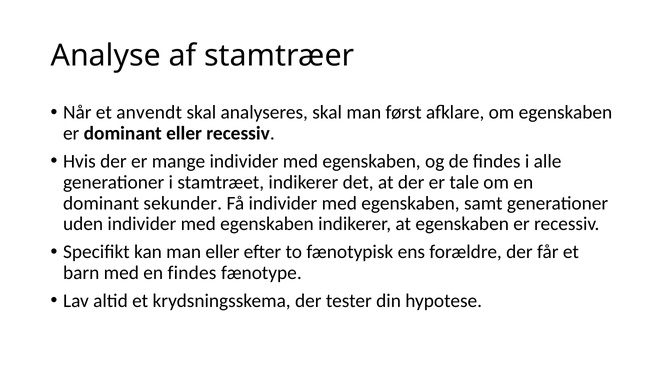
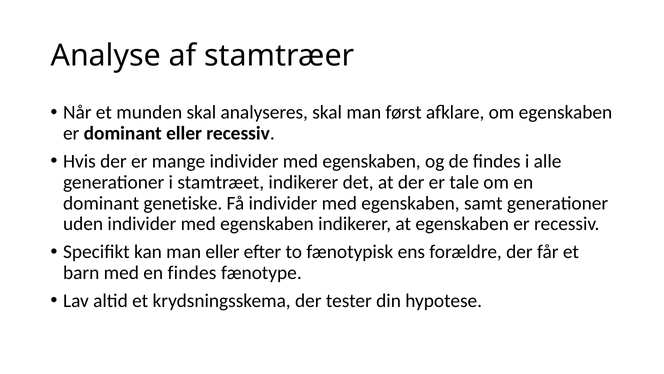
anvendt: anvendt -> munden (149, 112)
sekunder: sekunder -> genetiske (183, 203)
